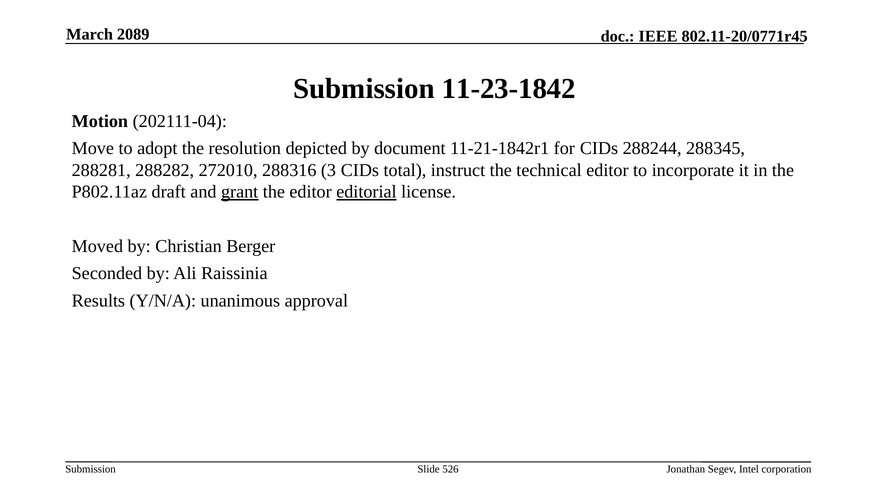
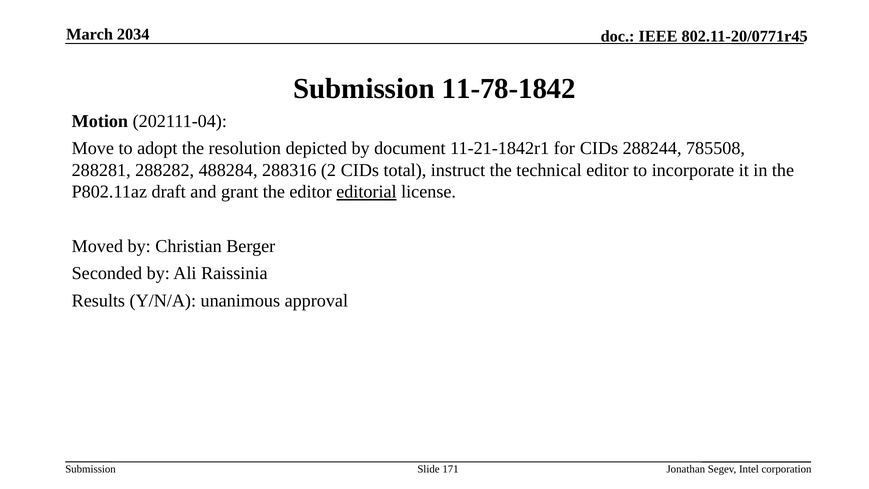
2089: 2089 -> 2034 (133, 35)
11-23-1842: 11-23-1842 -> 11-78-1842 (509, 89)
288345: 288345 -> 785508 (716, 148)
272010: 272010 -> 488284 (228, 170)
3: 3 -> 2 (328, 170)
grant underline: present -> none (240, 192)
526: 526 -> 171 (451, 469)
